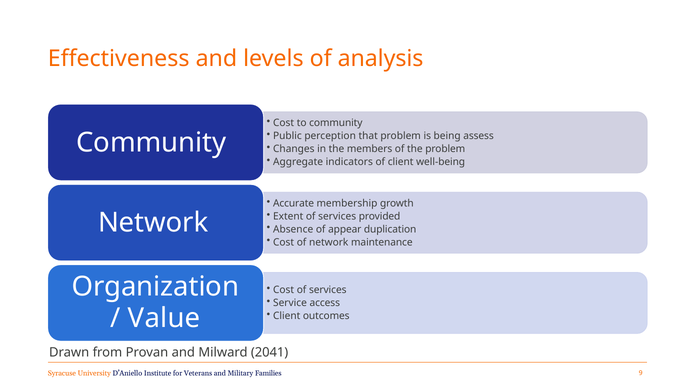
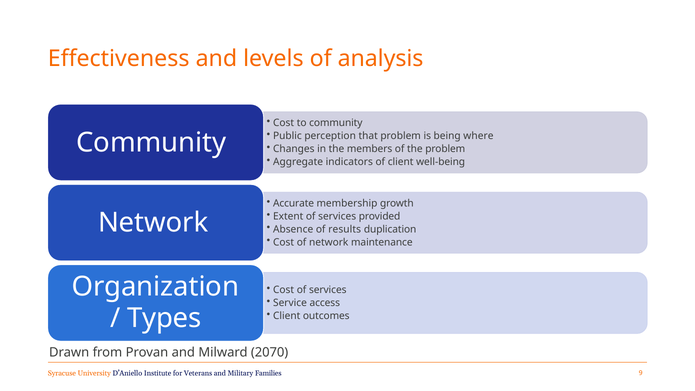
assess: assess -> where (478, 136)
appear: appear -> results (345, 229)
Value: Value -> Types (164, 318)
2041: 2041 -> 2070 (270, 353)
